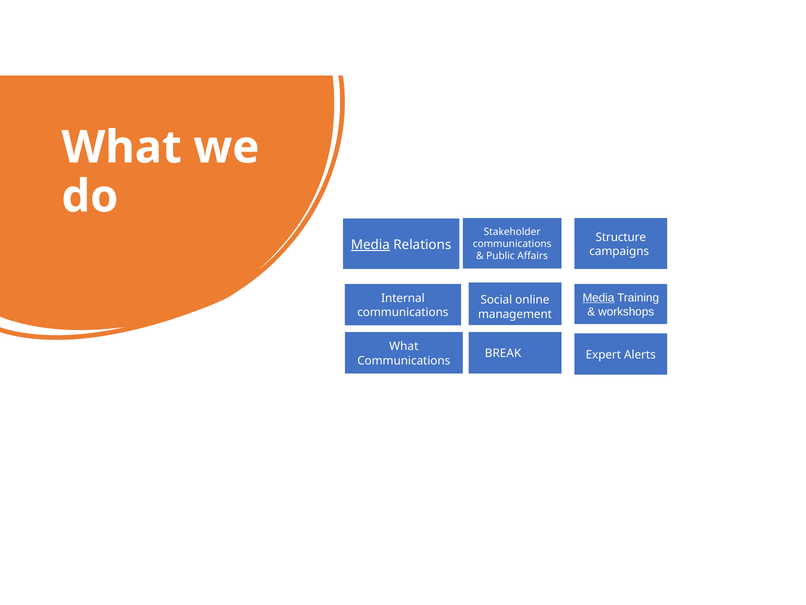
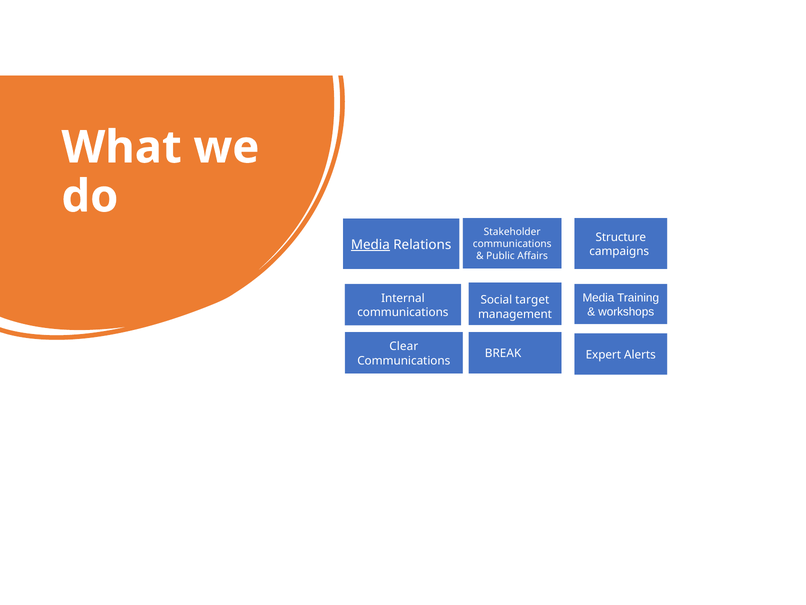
Media underline: present -> none (598, 298)
online: online -> target (532, 300)
What: What -> Clear (404, 346)
